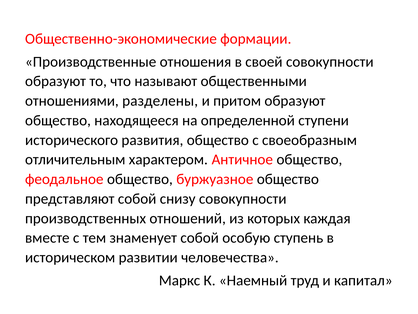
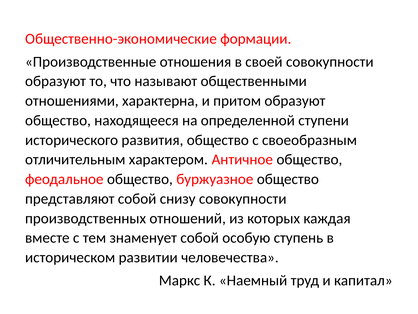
разделены: разделены -> характерна (160, 101)
